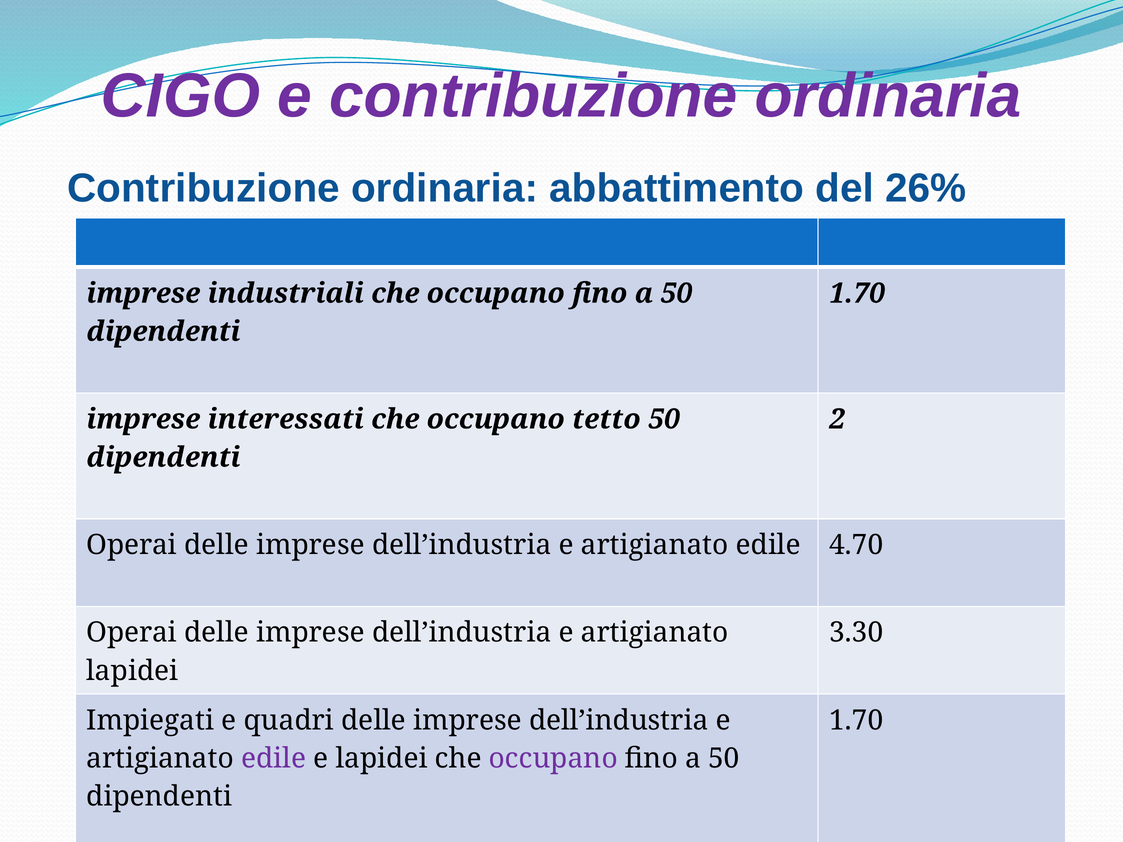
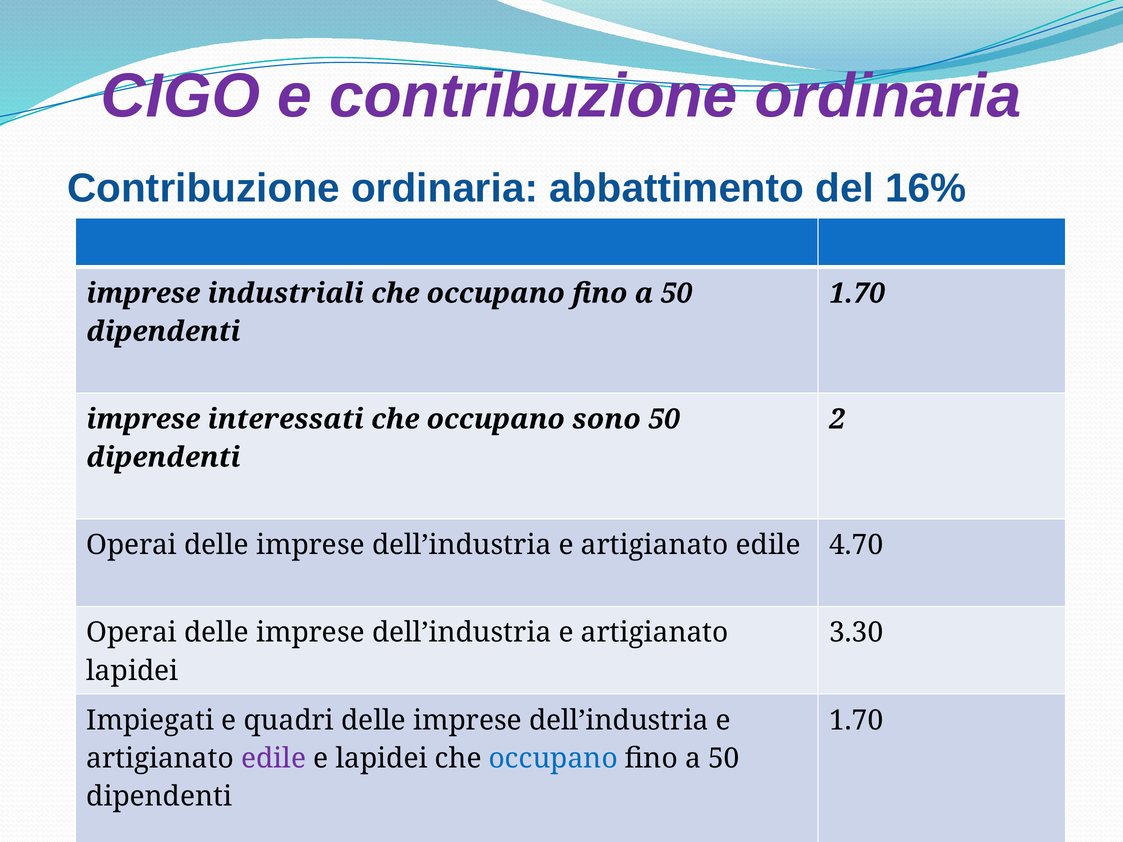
26%: 26% -> 16% (926, 189)
tetto: tetto -> sono (606, 419)
occupano colour: purple -> blue (553, 759)
